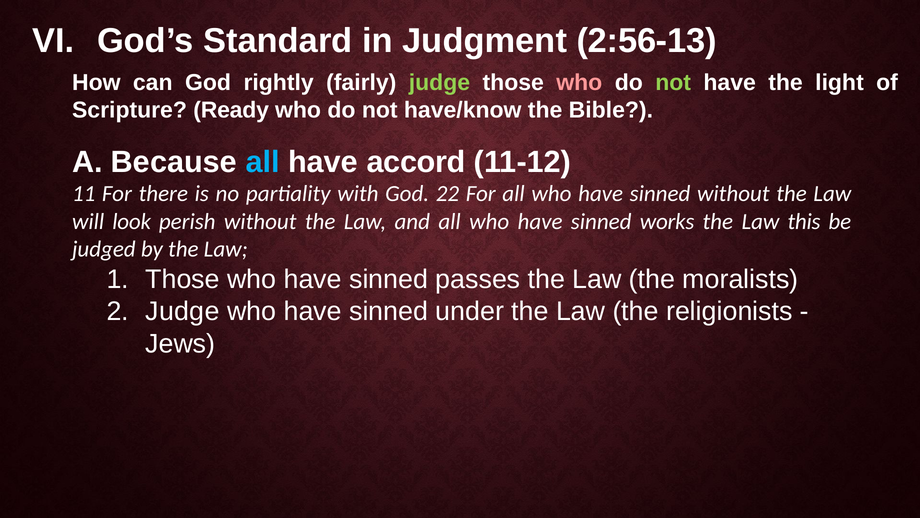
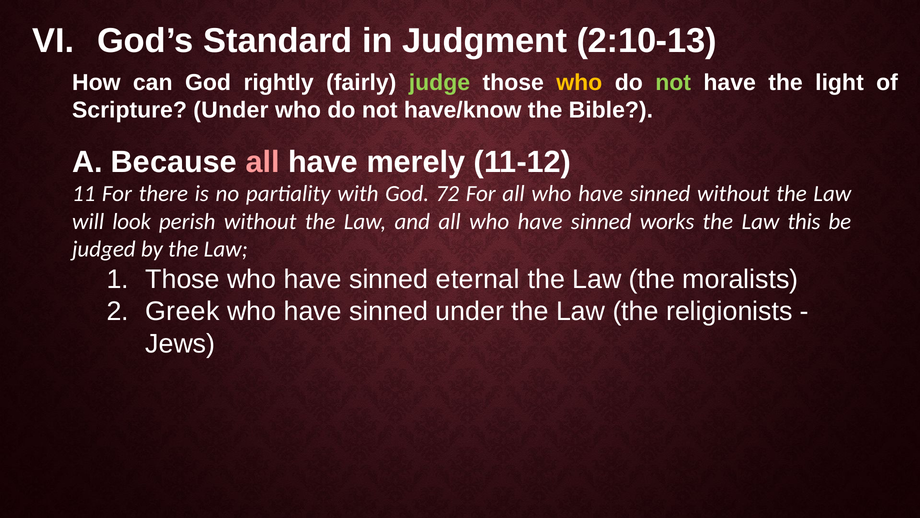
2:56-13: 2:56-13 -> 2:10-13 (647, 41)
who colour: pink -> yellow (579, 82)
Scripture Ready: Ready -> Under (231, 110)
all colour: light blue -> pink (263, 162)
accord: accord -> merely (416, 162)
22: 22 -> 72 (447, 194)
passes: passes -> eternal (478, 279)
Judge: Judge -> Greek (182, 311)
